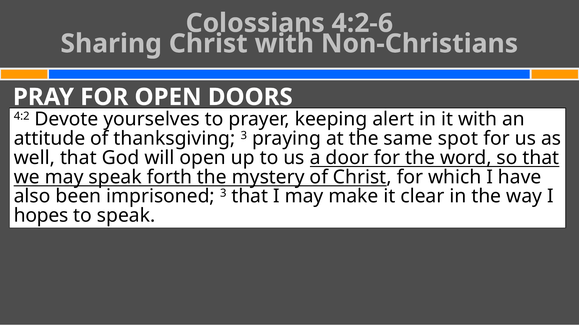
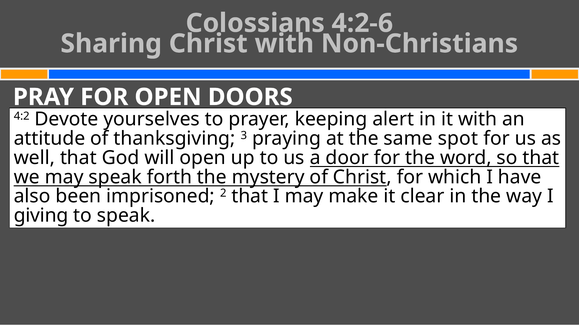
imprisoned 3: 3 -> 2 (223, 194)
hopes: hopes -> giving (41, 216)
